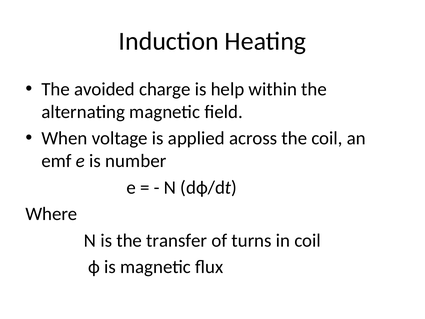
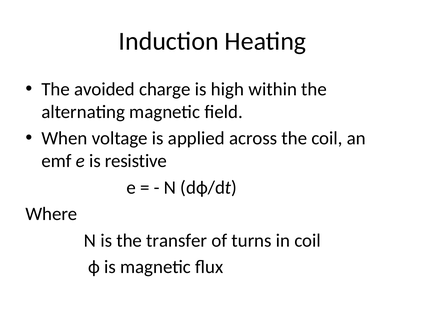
help: help -> high (227, 89)
number: number -> resistive (136, 161)
